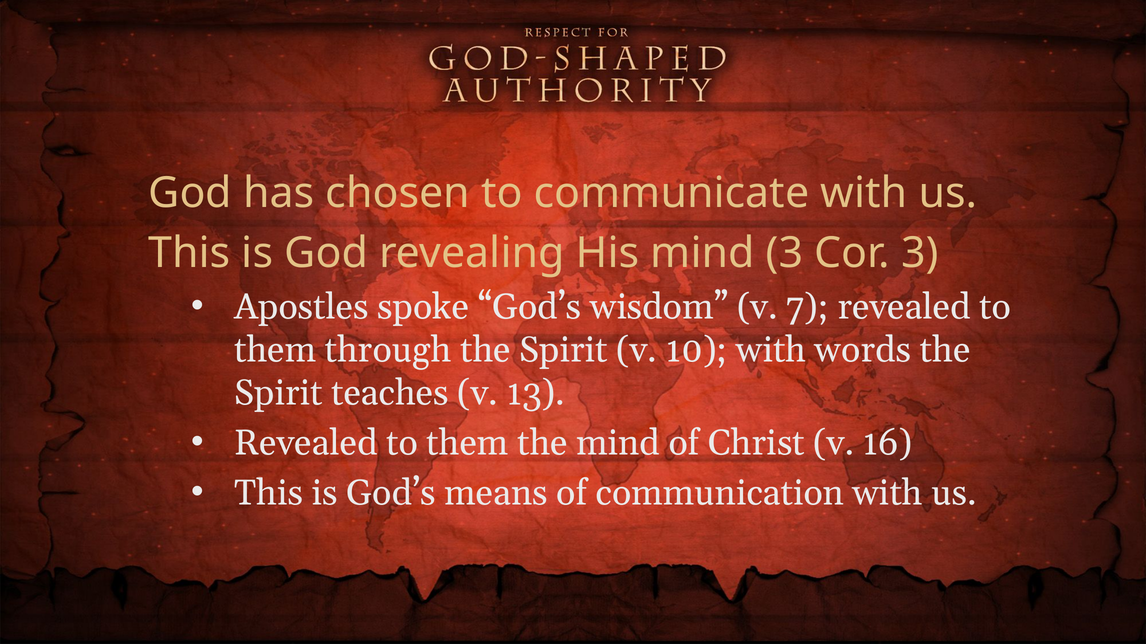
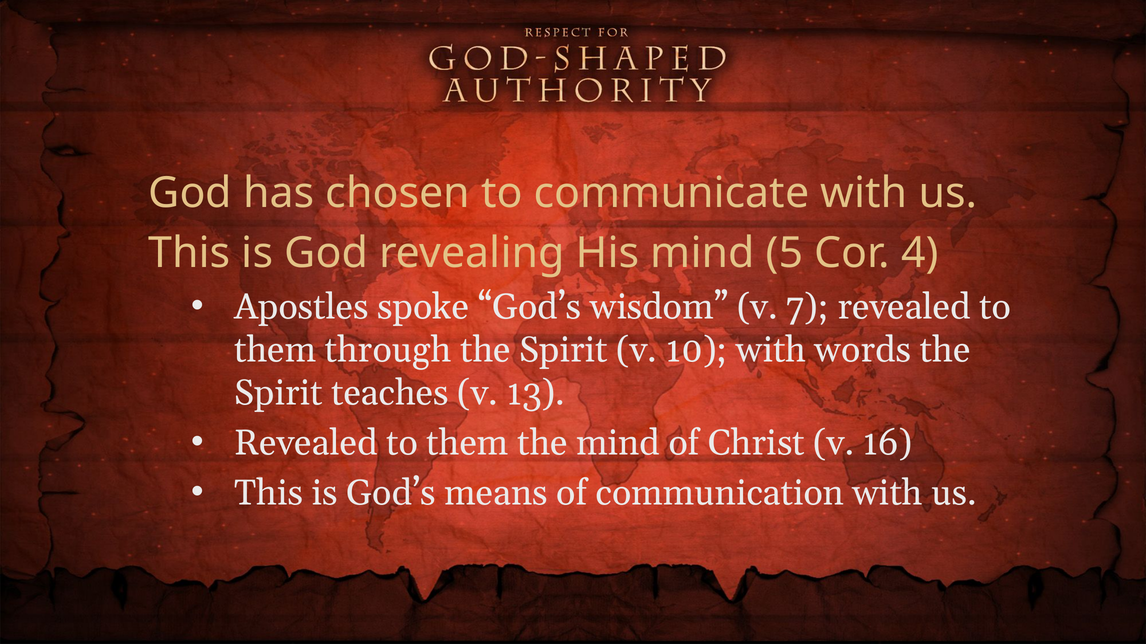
mind 3: 3 -> 5 (784, 253)
Cor 3: 3 -> 4 (920, 253)
